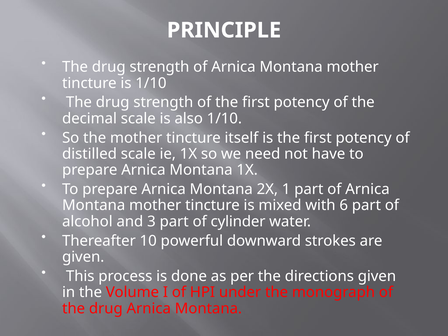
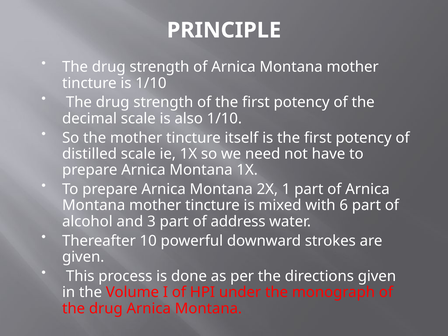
cylinder: cylinder -> address (238, 222)
